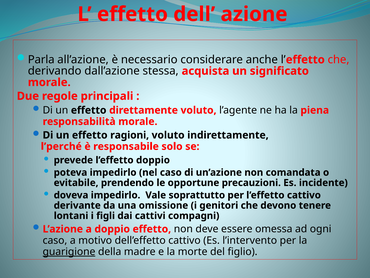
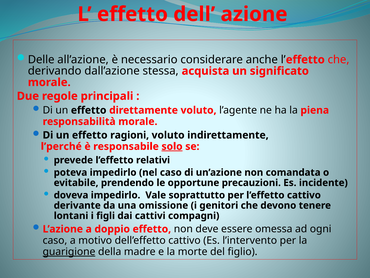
Parla: Parla -> Delle (41, 60)
solo underline: none -> present (172, 146)
l’effetto doppio: doppio -> relativi (153, 160)
